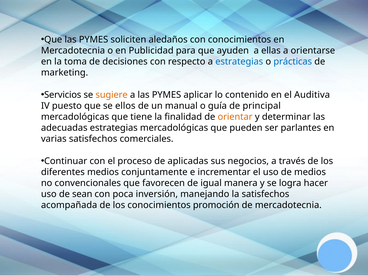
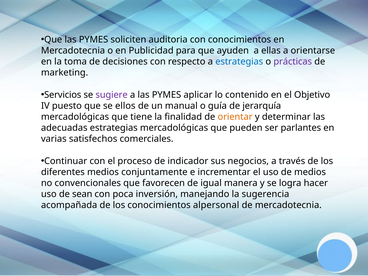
aledaños: aledaños -> auditoria (168, 40)
prácticas colour: blue -> purple (293, 62)
sugiere colour: orange -> purple (112, 95)
Auditiva: Auditiva -> Objetivo (312, 95)
principal: principal -> jerarquía (262, 106)
aplicadas: aplicadas -> indicador (188, 161)
la satisfechos: satisfechos -> sugerencia (265, 194)
promoción: promoción -> alpersonal (216, 205)
